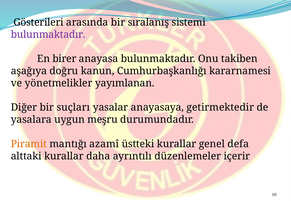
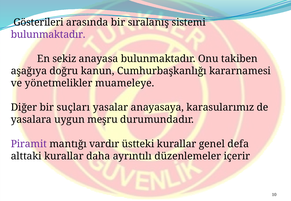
birer: birer -> sekiz (64, 59)
yayımlanan: yayımlanan -> muameleye (125, 83)
getirmektedir: getirmektedir -> karasularımız (220, 107)
Piramit colour: orange -> purple (29, 144)
azamî: azamî -> vardır (104, 144)
